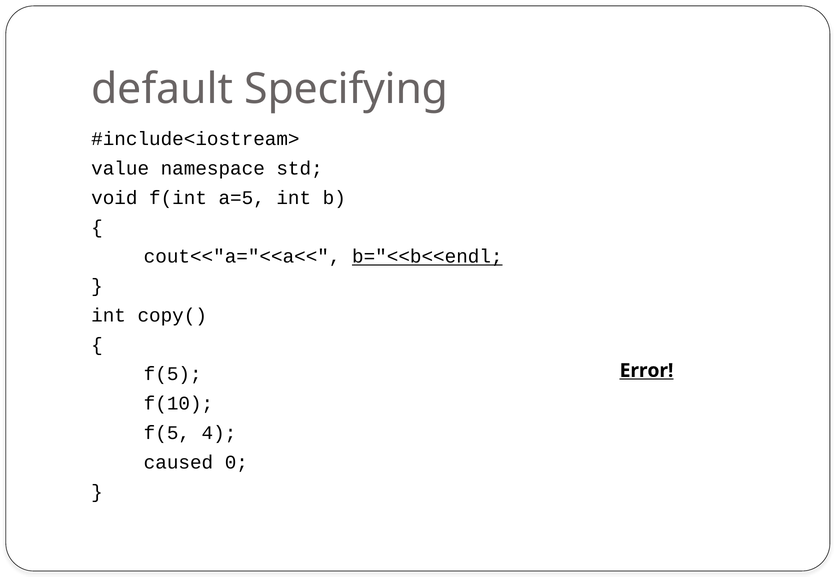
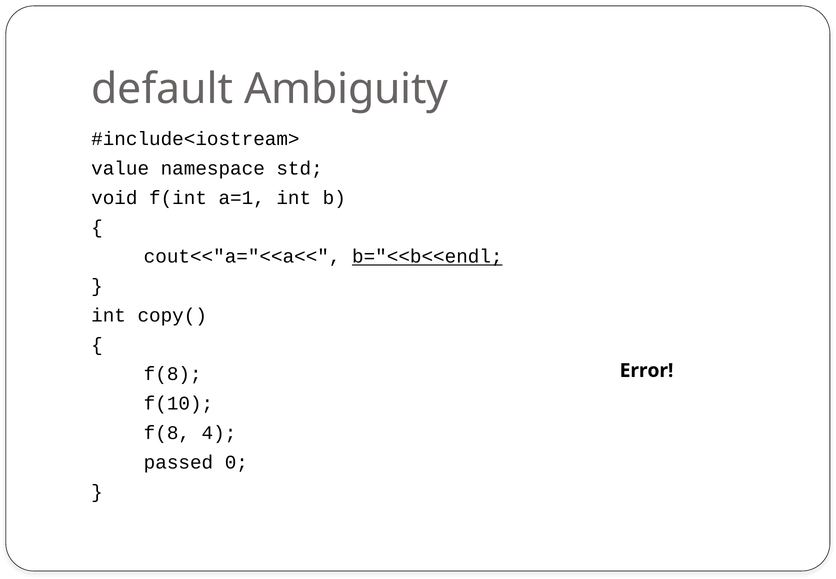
Specifying: Specifying -> Ambiguity (346, 89)
a=5: a=5 -> a=1 (242, 198)
f(5: f(5 -> f(8 (173, 374)
Error underline: present -> none (647, 370)
f(5: f(5 -> f(8 (167, 433)
caused: caused -> passed (178, 462)
